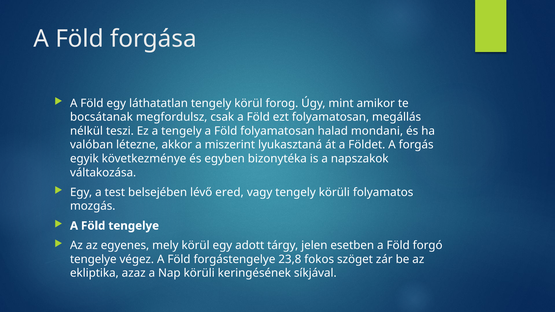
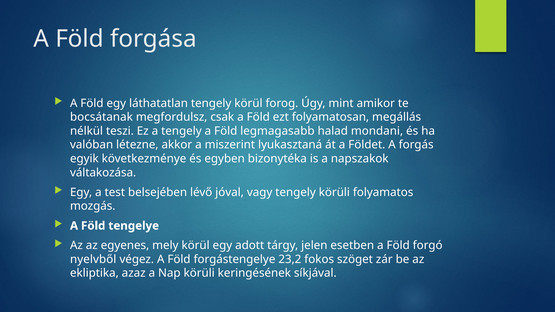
Föld folyamatosan: folyamatosan -> legmagasabb (277, 131)
ered: ered -> jóval (230, 192)
tengelye: tengelye -> nyelvből (93, 259)
23,8: 23,8 -> 23,2 (290, 259)
